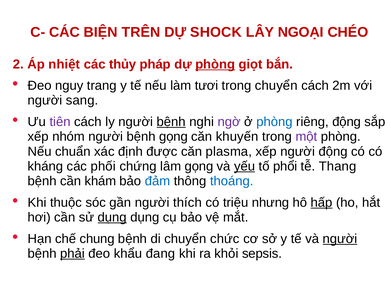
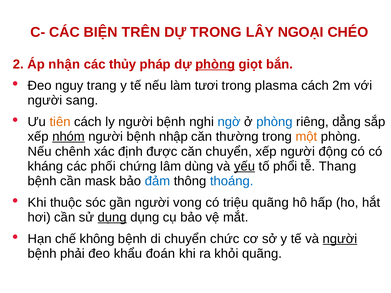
DỰ SHOCK: SHOCK -> TRONG (216, 32)
nhiệt: nhiệt -> nhận (64, 64)
trong chuyển: chuyển -> plasma (276, 86)
tiên colour: purple -> orange (60, 122)
bệnh underline: present -> none (171, 122)
ngờ colour: purple -> blue (229, 122)
riêng động: động -> dẳng (347, 122)
nhóm underline: none -> present (69, 137)
bệnh gọng: gọng -> nhập (174, 137)
khuyến: khuyến -> thường (237, 137)
một colour: purple -> orange (306, 137)
chuẩn: chuẩn -> chênh (73, 152)
căn plasma: plasma -> chuyển (229, 152)
lâm gọng: gọng -> dùng (199, 166)
khám: khám -> mask (100, 181)
thích: thích -> vong (187, 203)
triệu nhưng: nhưng -> quãng (270, 203)
hấp underline: present -> none (322, 203)
chung: chung -> không (97, 239)
phải underline: present -> none (73, 254)
đang: đang -> đoán (160, 254)
khỏi sepsis: sepsis -> quãng (262, 254)
